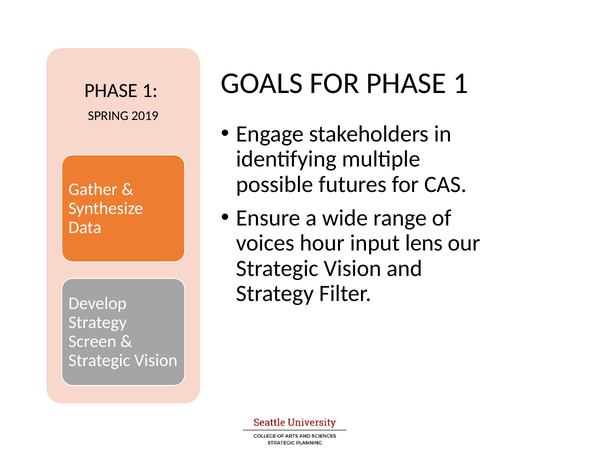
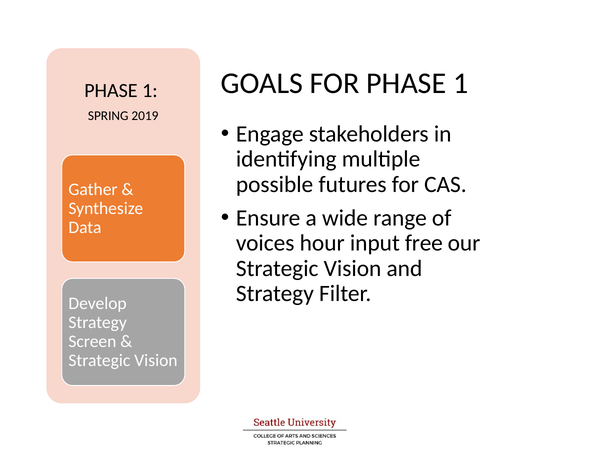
lens: lens -> free (424, 243)
